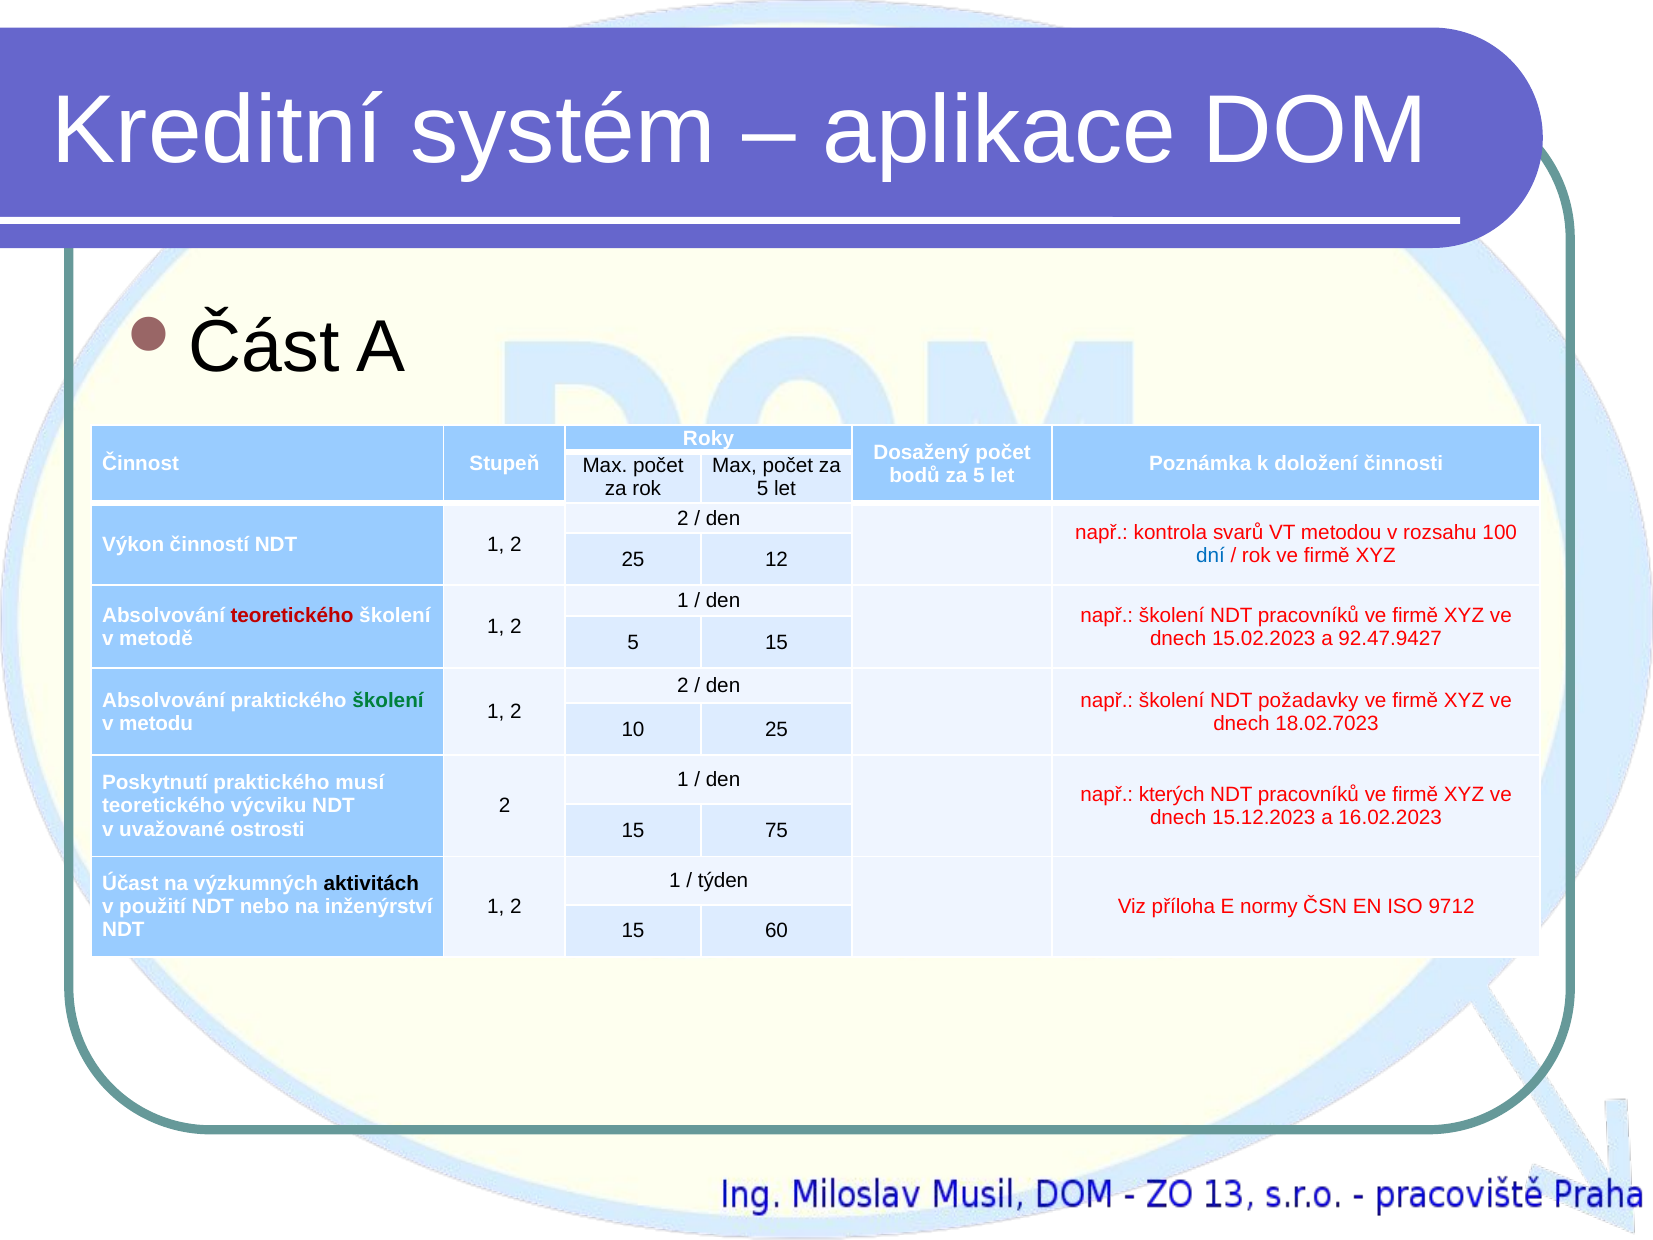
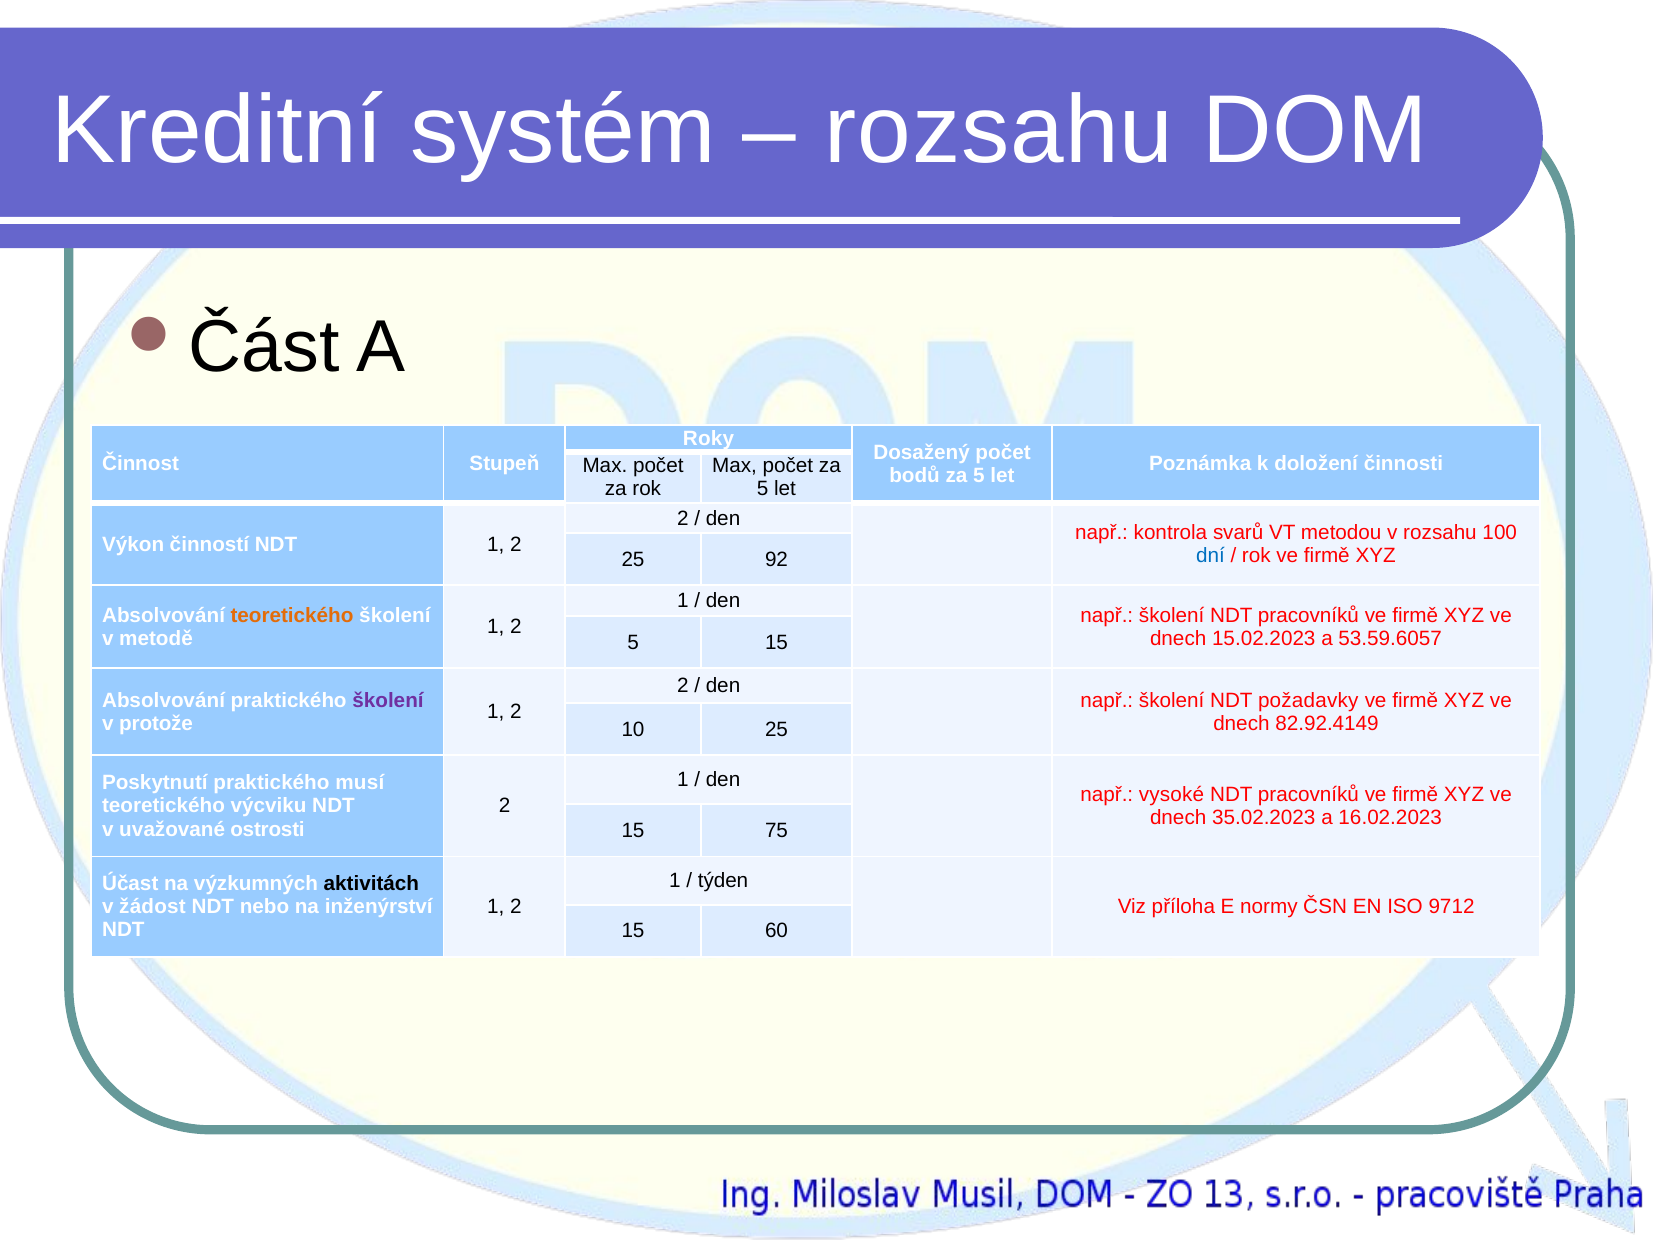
aplikace: aplikace -> rozsahu (999, 131)
12: 12 -> 92 (776, 559)
teoretického colour: red -> orange (292, 615)
92.47.9427: 92.47.9427 -> 53.59.6057 (1390, 638)
školení colour: green -> purple (388, 700)
metodu: metodu -> protože (156, 723)
18.02.7023: 18.02.7023 -> 82.92.4149 (1327, 723)
kterých: kterých -> vysoké (1171, 794)
15.12.2023: 15.12.2023 -> 35.02.2023 (1264, 818)
použití: použití -> žádost (152, 907)
